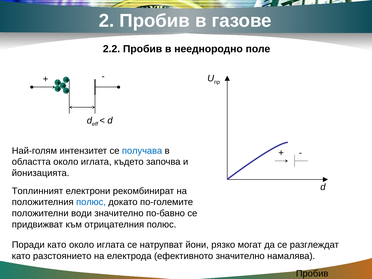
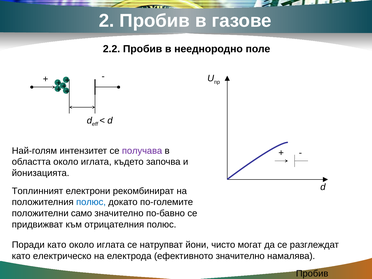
получава colour: blue -> purple (142, 151)
води: води -> само (82, 213)
рязко: рязко -> чисто (223, 245)
разстоянието: разстоянието -> електрическо (62, 256)
